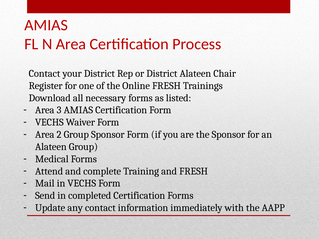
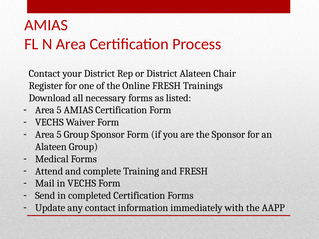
3: 3 -> 5 (59, 110)
2: 2 -> 5 (59, 135)
